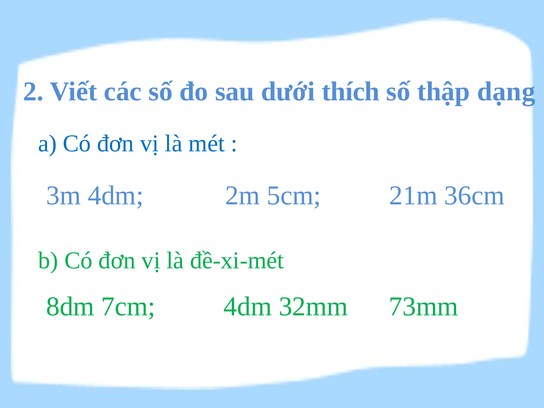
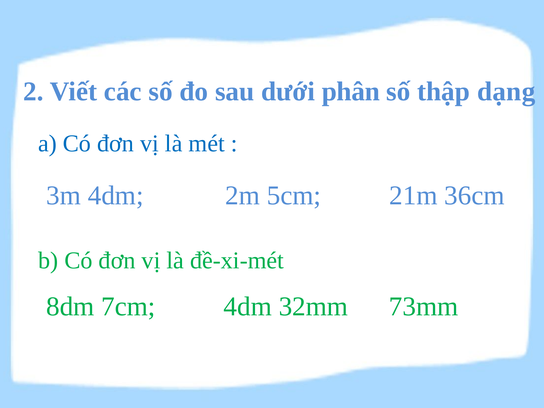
thích: thích -> phân (351, 92)
